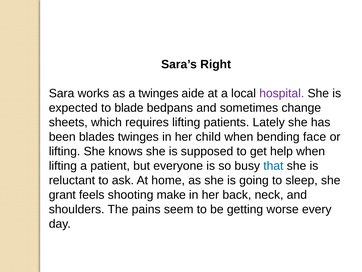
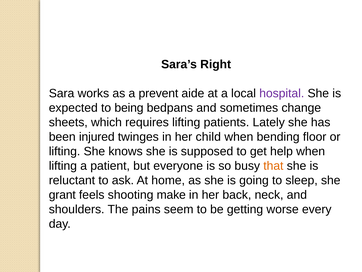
a twinges: twinges -> prevent (158, 93)
blade: blade -> being (129, 108)
blades: blades -> injured (97, 137)
face: face -> floor (315, 137)
that colour: blue -> orange (273, 166)
